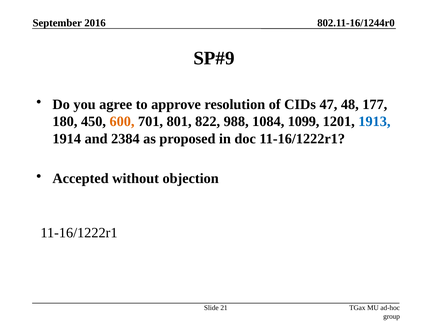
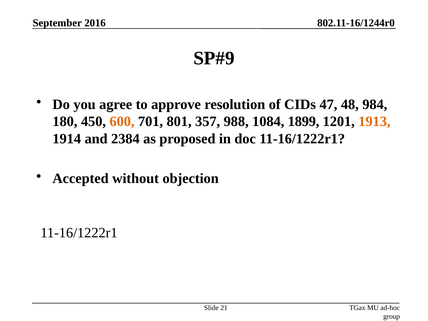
177: 177 -> 984 (375, 104)
822: 822 -> 357 (208, 122)
1099: 1099 -> 1899 (304, 122)
1913 colour: blue -> orange (374, 122)
